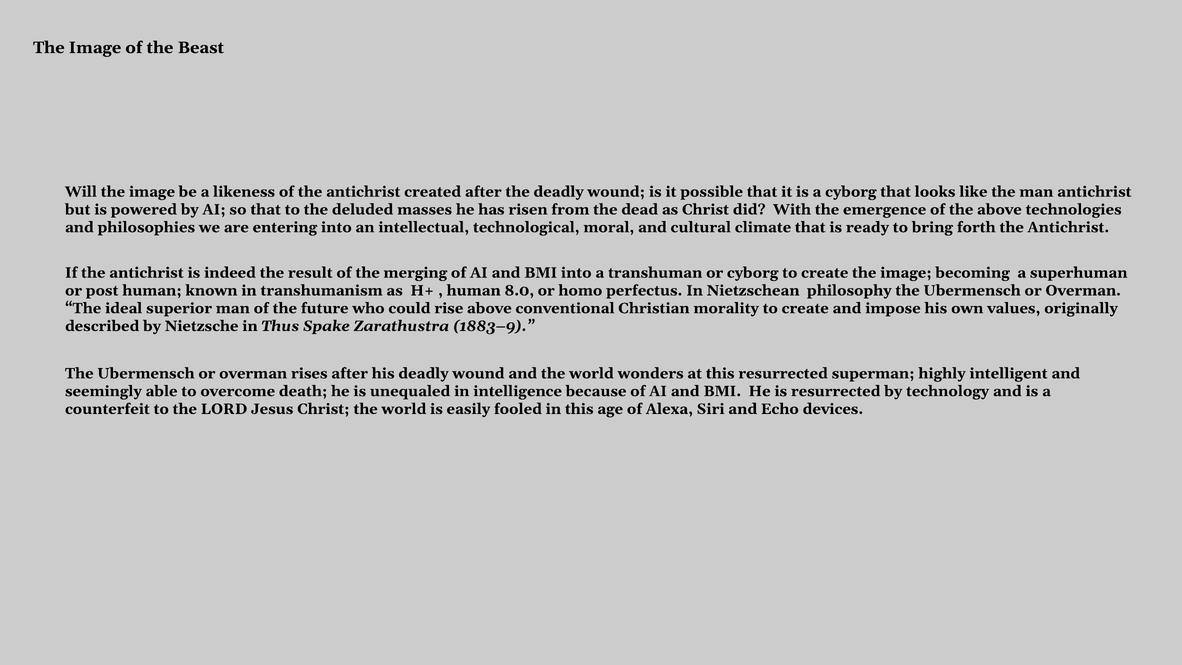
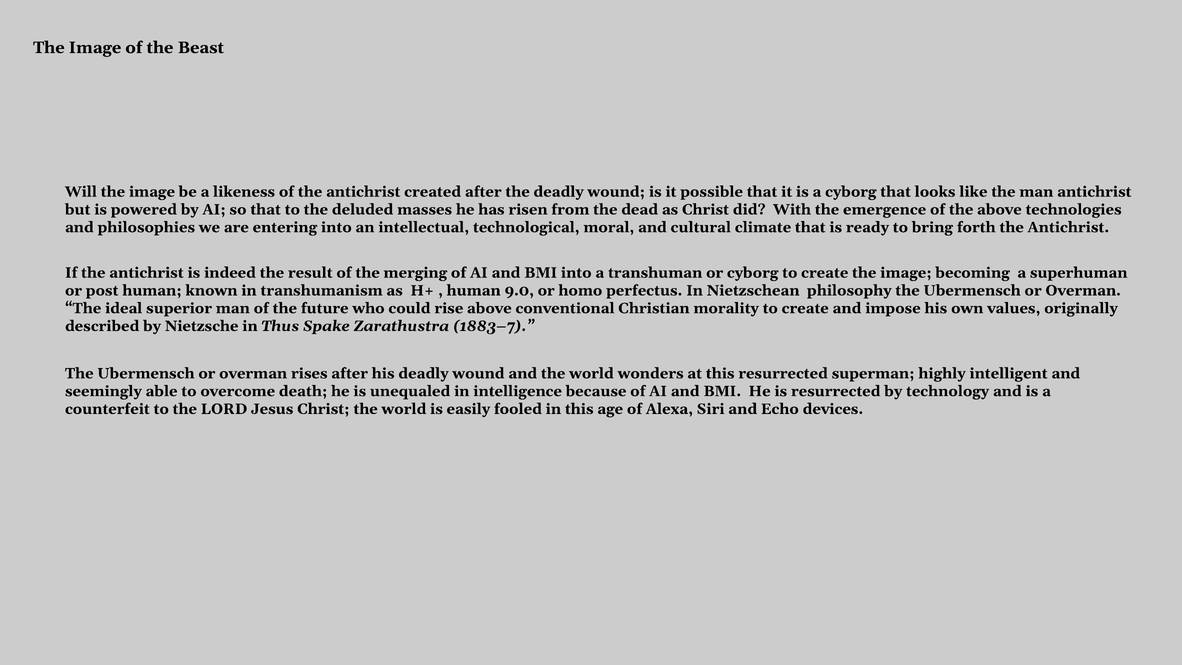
8.0: 8.0 -> 9.0 (519, 290)
1883–9: 1883–9 -> 1883–7 (493, 326)
